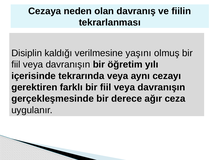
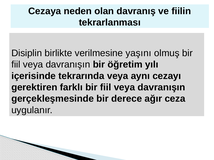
kaldığı: kaldığı -> birlikte (58, 53)
